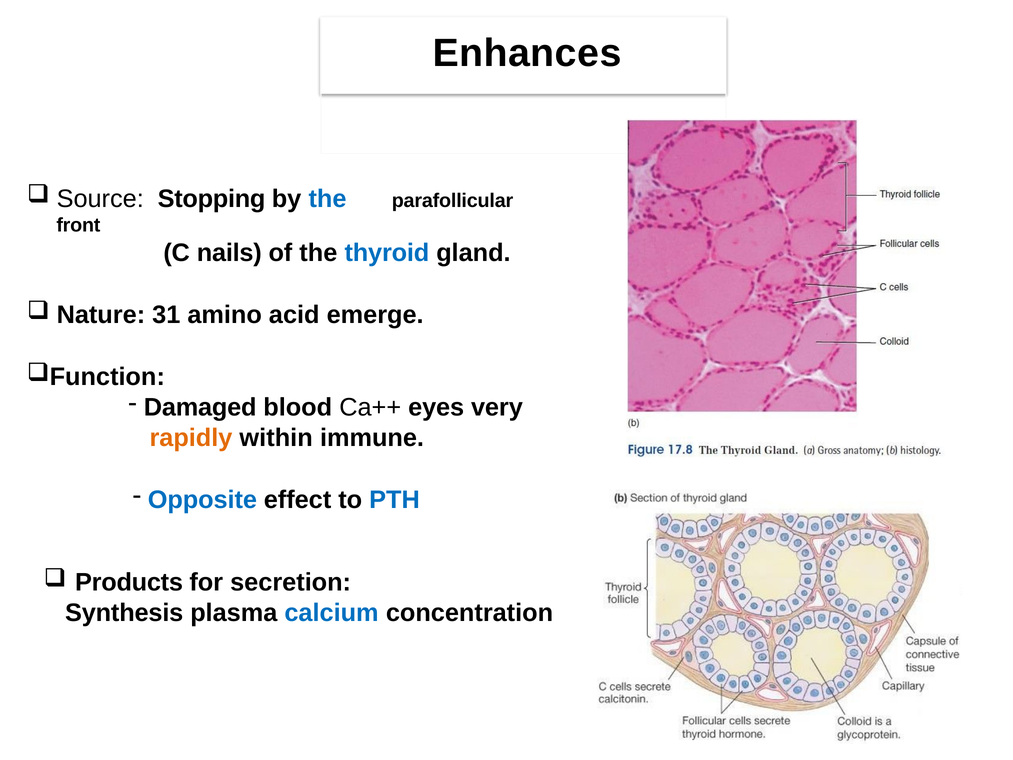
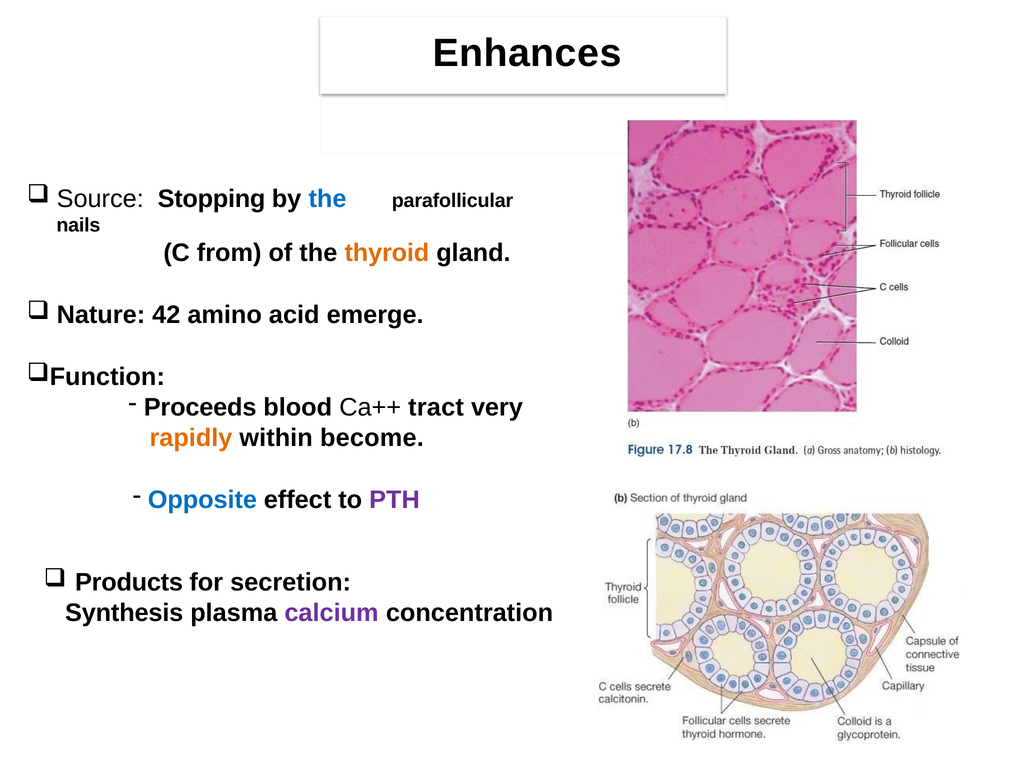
front: front -> nails (78, 225)
nails: nails -> from (229, 253)
thyroid colour: blue -> orange (387, 253)
31: 31 -> 42 (166, 315)
Damaged: Damaged -> Proceeds (200, 407)
eyes: eyes -> tract (436, 407)
immune: immune -> become (372, 438)
PTH colour: blue -> purple (395, 500)
calcium colour: blue -> purple (331, 613)
